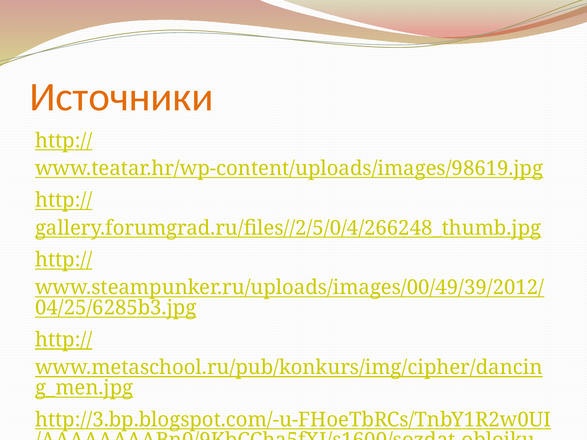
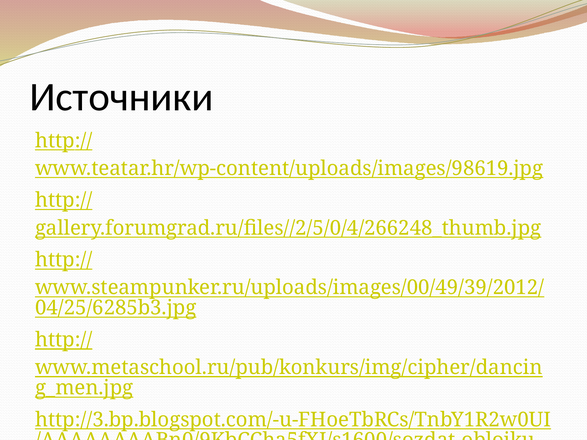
Источники colour: orange -> black (121, 97)
